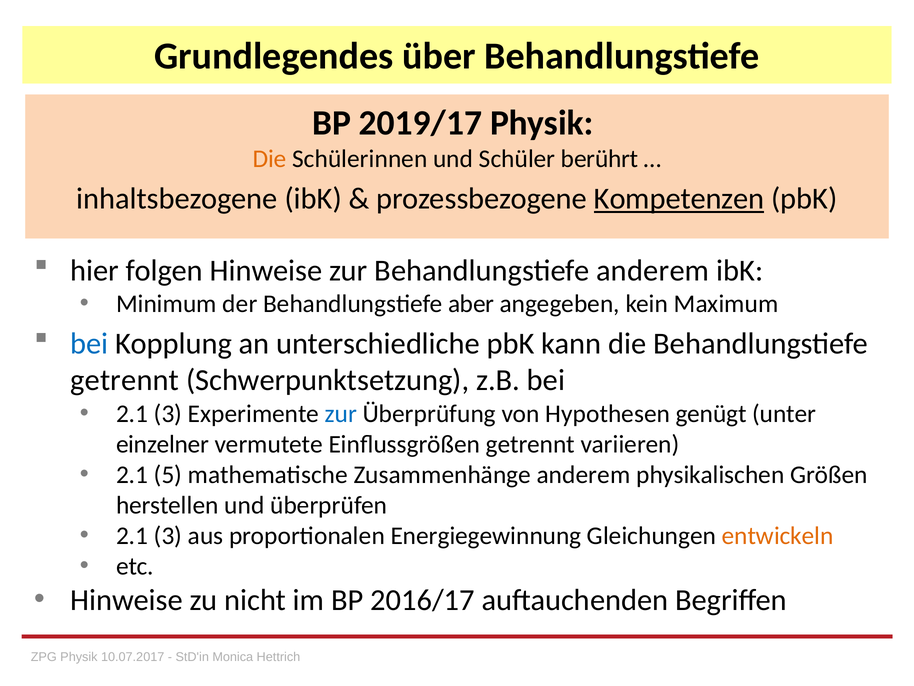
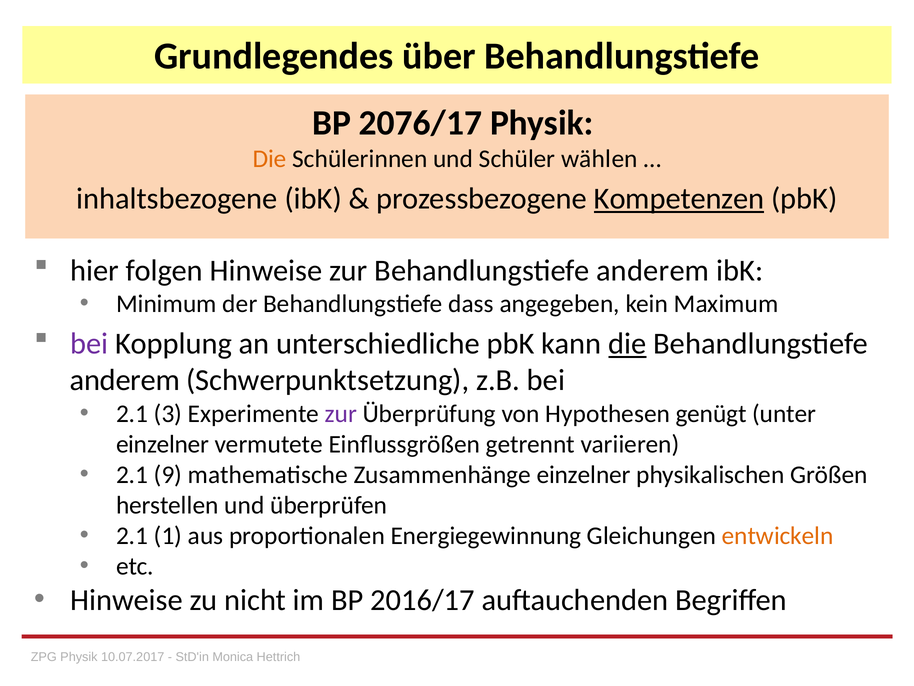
2019/17: 2019/17 -> 2076/17 (421, 123)
berührt: berührt -> wählen (599, 159)
aber: aber -> dass (471, 304)
bei colour: blue -> purple (89, 344)
die underline: none -> present (627, 344)
getrennt: getrennt -> anderem (125, 380)
zur colour: blue -> purple (341, 413)
5: 5 -> 9 (168, 474)
Zusammenhänge anderem: anderem -> einzelner (584, 474)
3: 3 -> 1 (168, 535)
